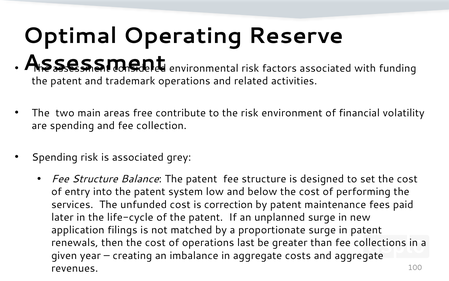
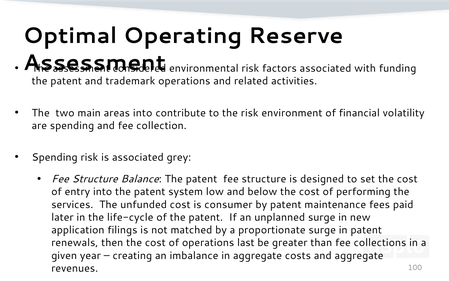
areas free: free -> into (143, 113)
correction: correction -> consumer (228, 204)
